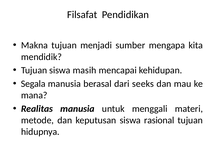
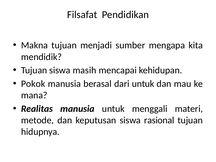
Segala: Segala -> Pokok (33, 84)
dari seeks: seeks -> untuk (143, 84)
